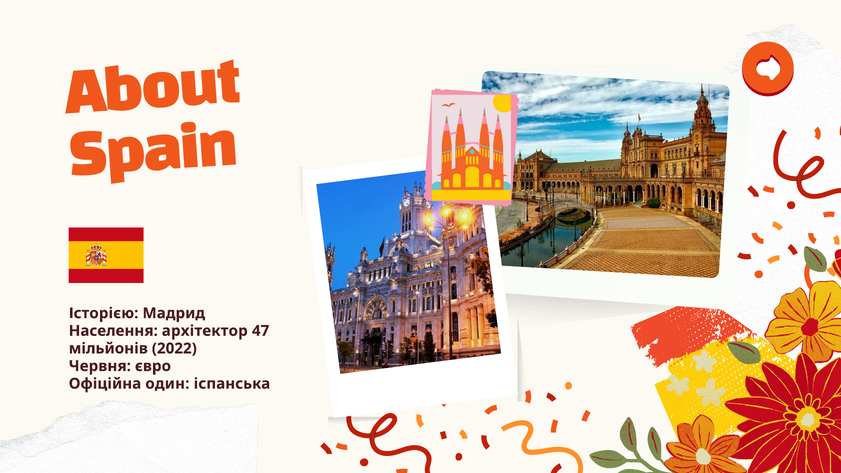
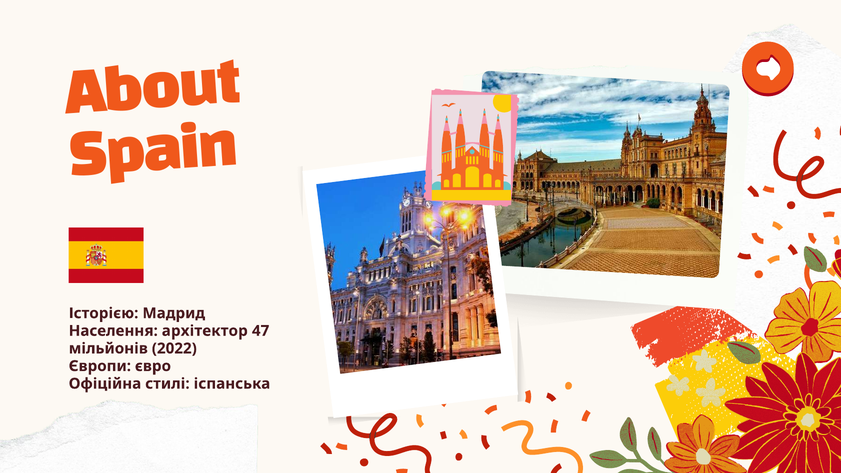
Червня: Червня -> Європи (100, 366)
один: один -> стилі (167, 384)
